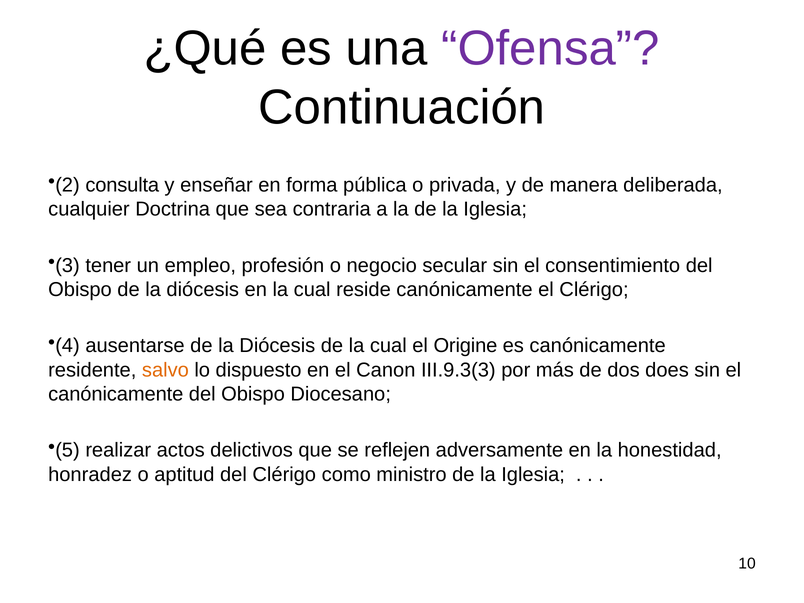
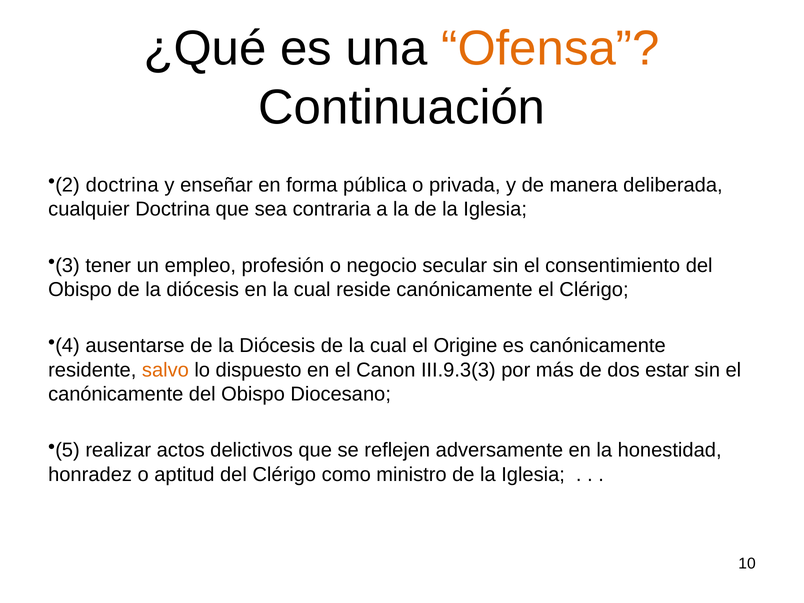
Ofensa colour: purple -> orange (550, 48)
consulta: consulta -> doctrina (122, 185)
does: does -> estar (667, 370)
